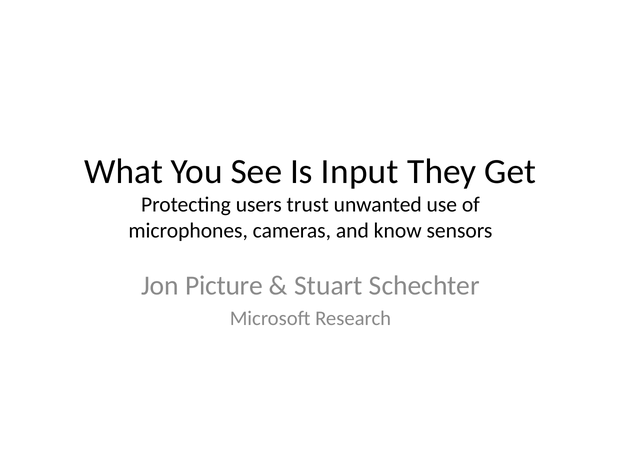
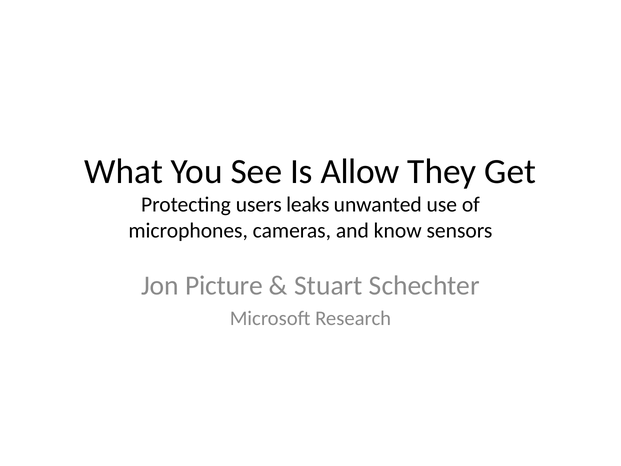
Input: Input -> Allow (360, 171)
trust: trust -> leaks (308, 205)
